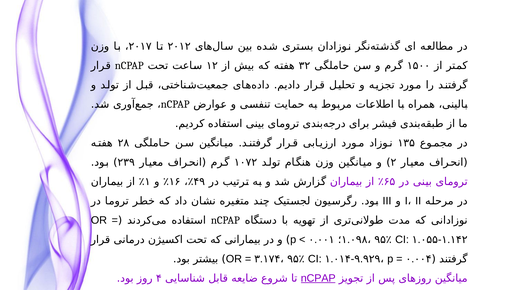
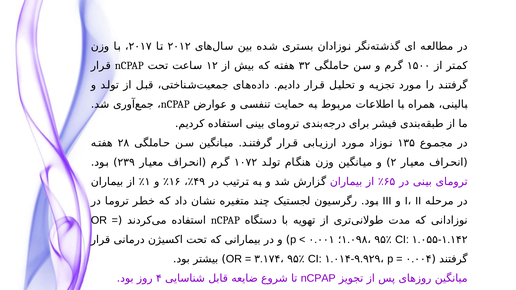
nCPAP underline: present -> none (318, 278)
